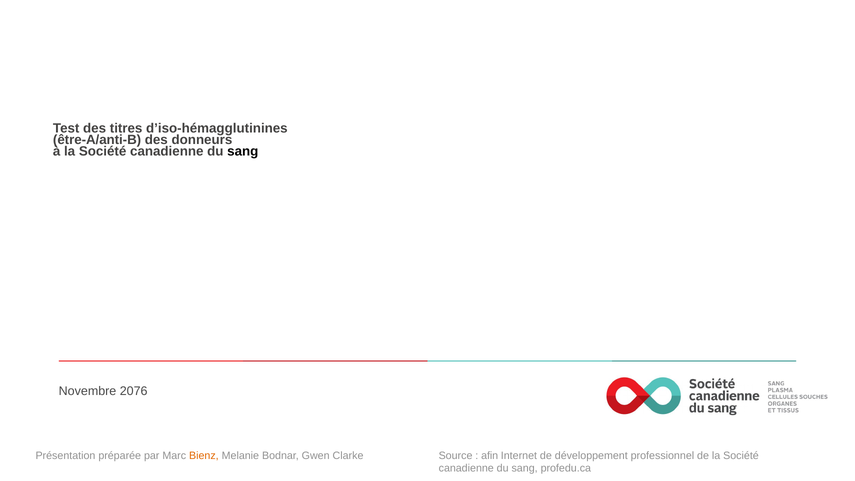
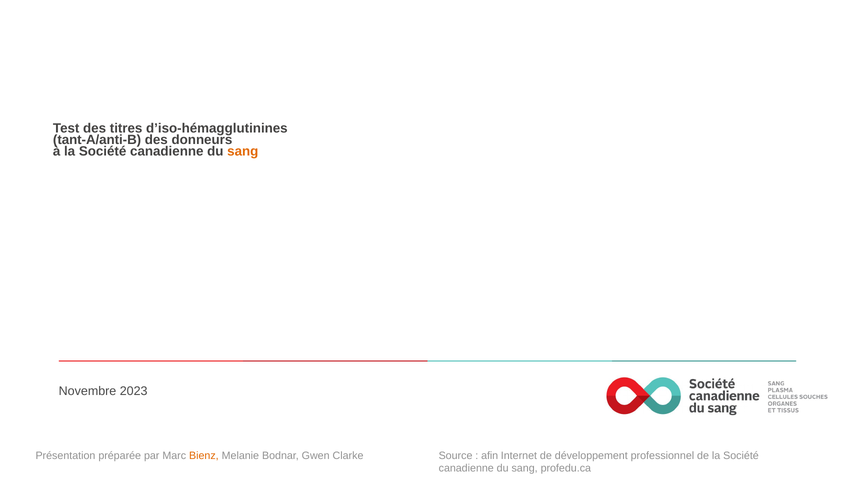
être-A/anti-B: être-A/anti-B -> tant-A/anti-B (97, 140)
sang colour: black -> orange (243, 151)
2076: 2076 -> 2023 (134, 391)
